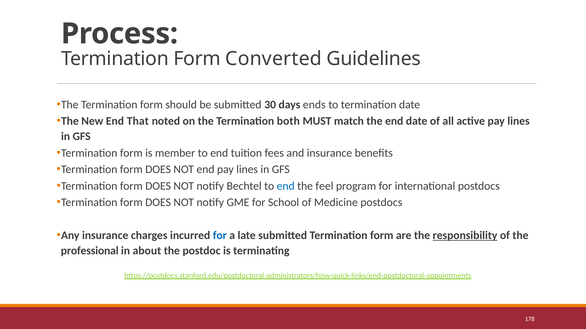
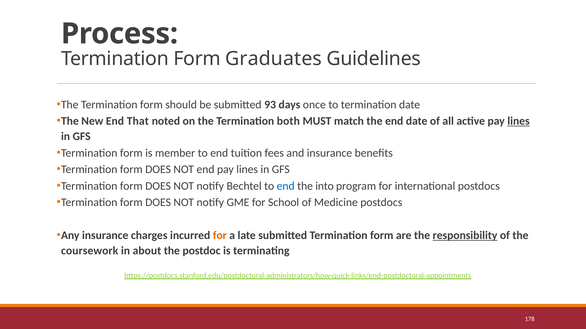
Converted: Converted -> Graduates (274, 59)
30: 30 -> 93 (270, 105)
ends: ends -> once (314, 105)
lines underline: none -> present (518, 121)
feel: feel -> into (325, 186)
for colour: blue -> orange (220, 236)
professional: professional -> coursework (90, 251)
